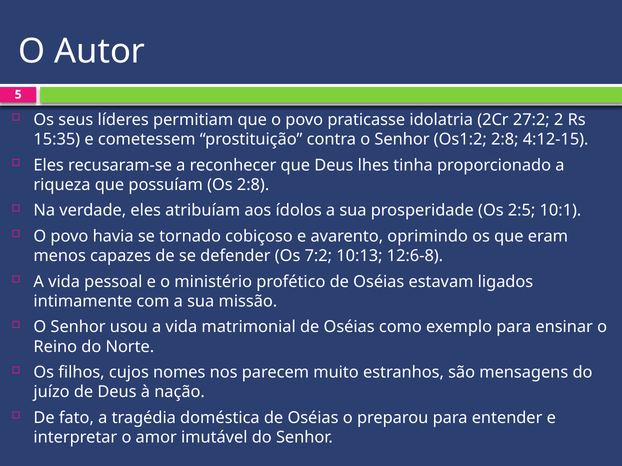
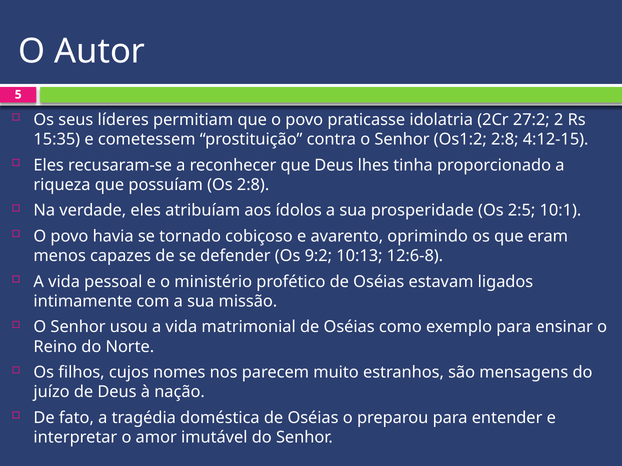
7:2: 7:2 -> 9:2 (318, 256)
